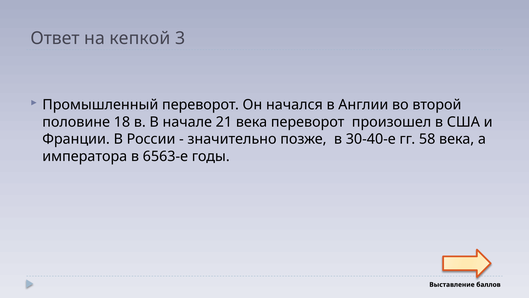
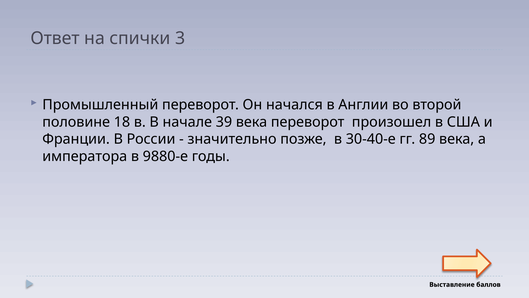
кепкой: кепкой -> спички (140, 38)
21: 21 -> 39 (224, 122)
58: 58 -> 89 (427, 139)
6563-е: 6563-е -> 9880-е (165, 156)
